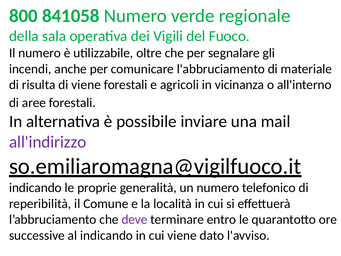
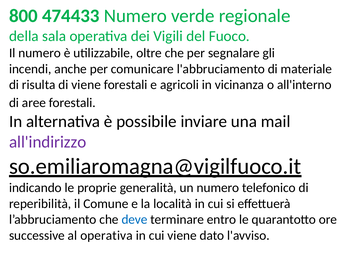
841058: 841058 -> 474433 (71, 16)
deve colour: purple -> blue (135, 219)
al indicando: indicando -> operativa (106, 235)
